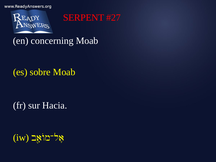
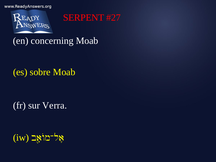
Hacia: Hacia -> Verra (55, 105)
